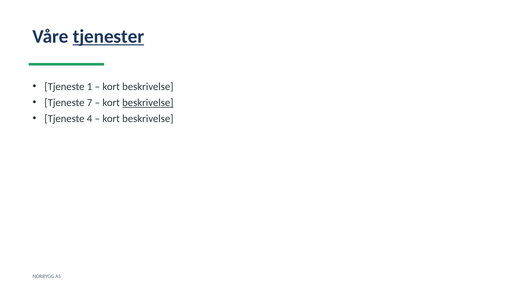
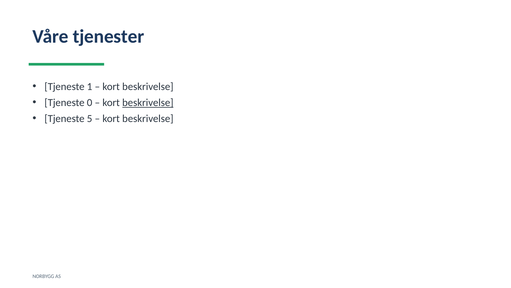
tjenester underline: present -> none (108, 36)
7: 7 -> 0 (90, 103)
4: 4 -> 5 (90, 119)
